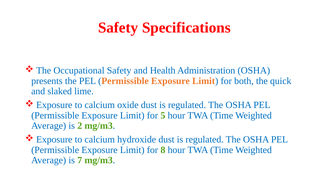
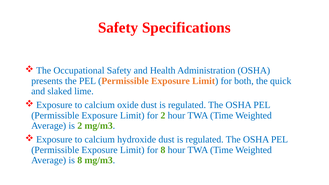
for 5: 5 -> 2 (163, 115)
is 7: 7 -> 8 (80, 160)
